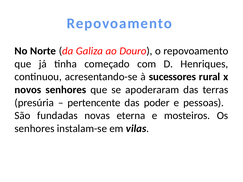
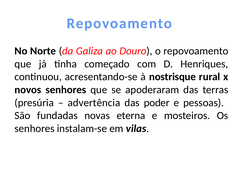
sucessores: sucessores -> nostrisque (172, 77)
pertencente: pertencente -> advertência (94, 103)
